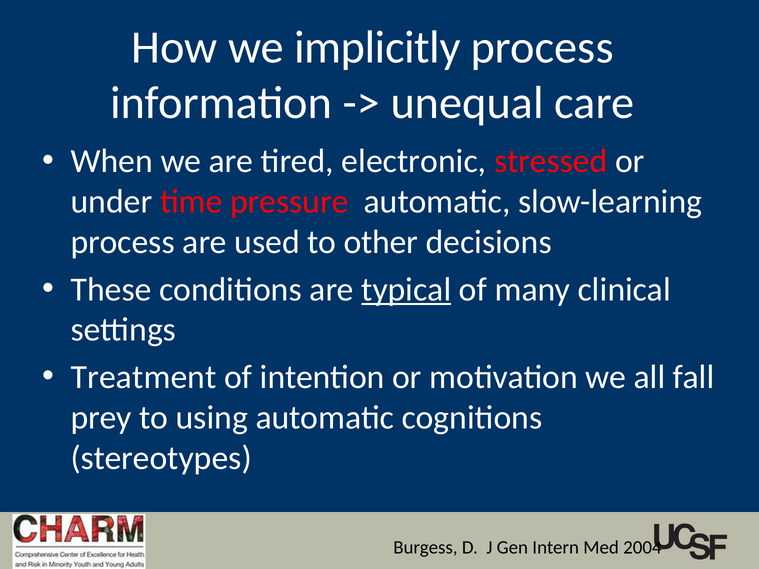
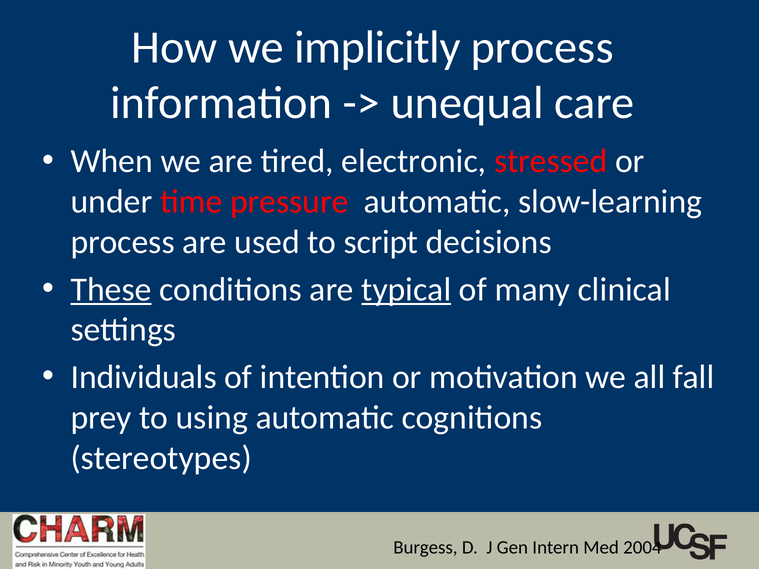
other: other -> script (381, 242)
These underline: none -> present (111, 290)
Treatment: Treatment -> Individuals (144, 377)
